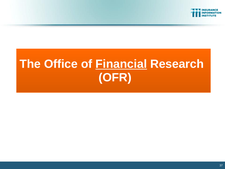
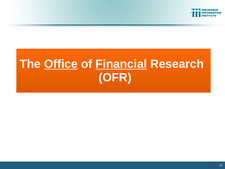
Office underline: none -> present (61, 64)
